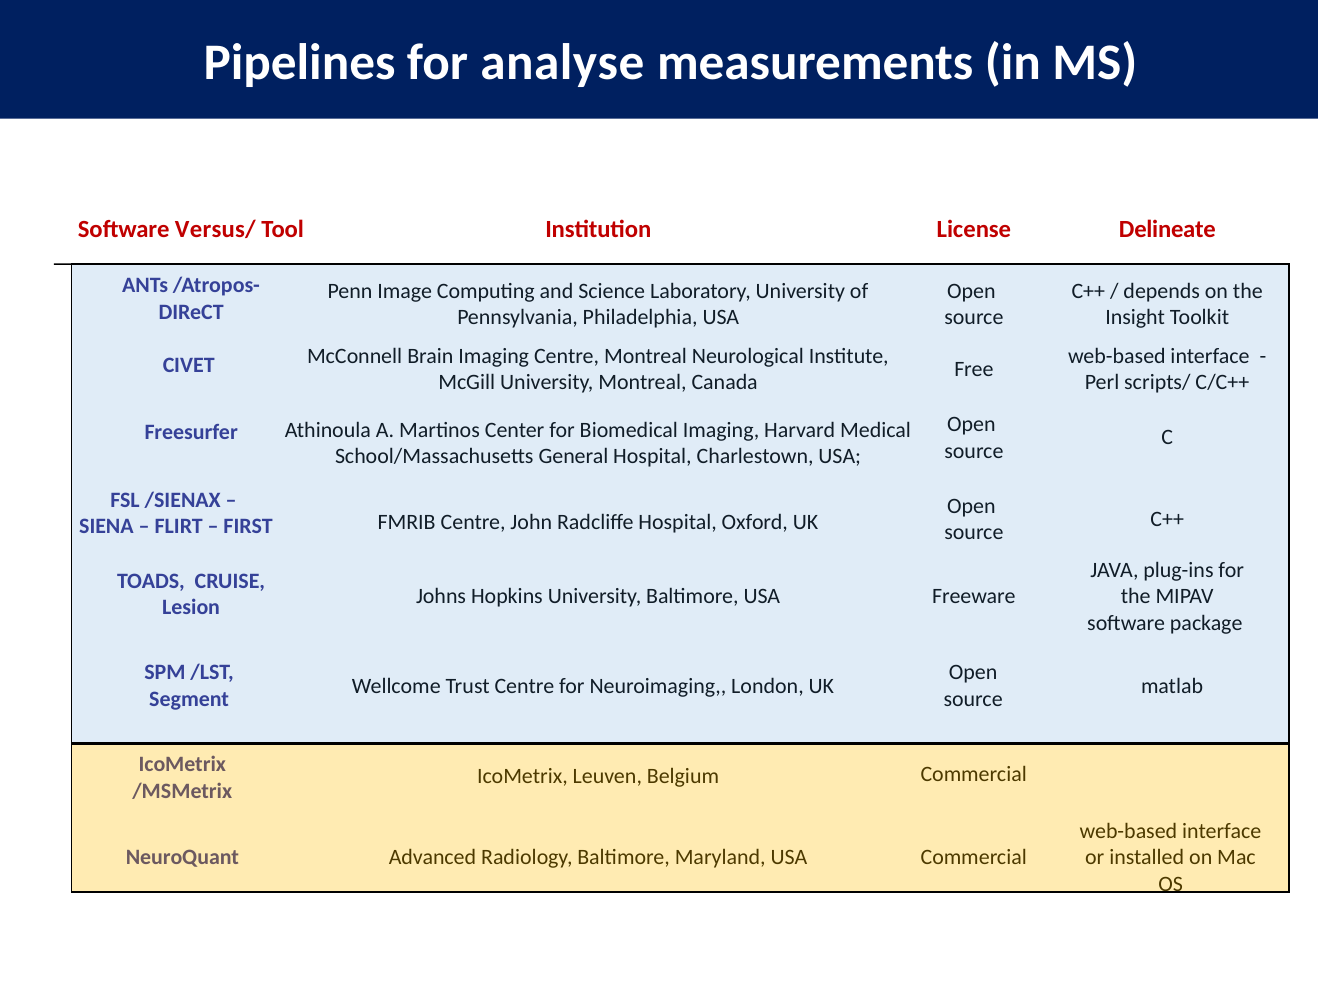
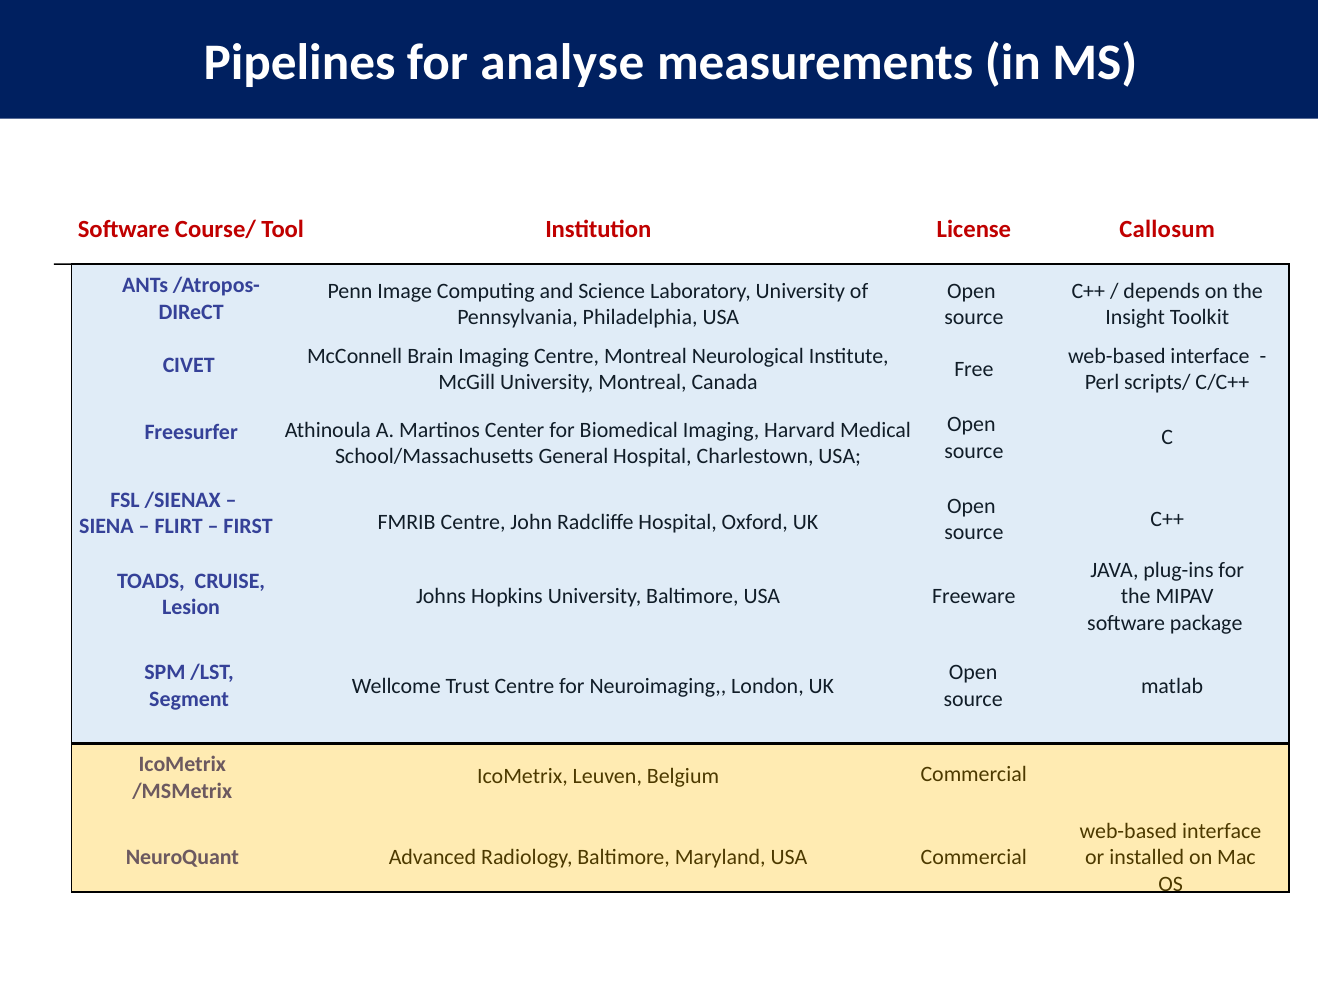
Versus/: Versus/ -> Course/ (216, 230)
Delineate: Delineate -> Callosum (1167, 230)
